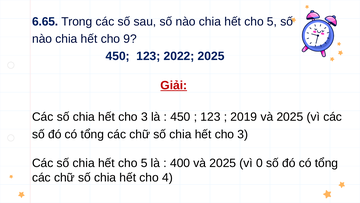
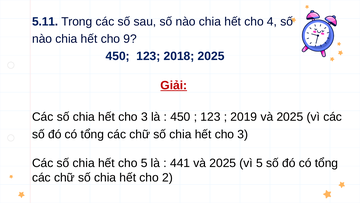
6.65: 6.65 -> 5.11 (45, 22)
5: 5 -> 4 (272, 22)
2022: 2022 -> 2018 (179, 56)
400: 400 -> 441 (180, 163)
vì 0: 0 -> 5 (259, 163)
4: 4 -> 2 (167, 177)
